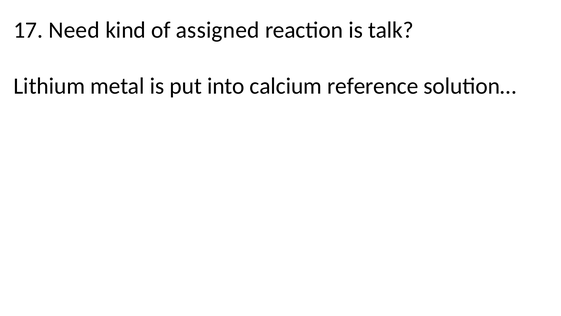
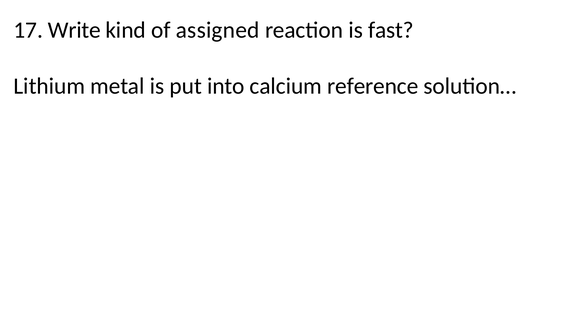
Need: Need -> Write (74, 30)
talk: talk -> fast (391, 30)
